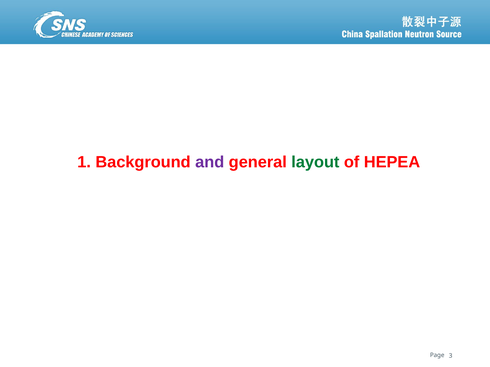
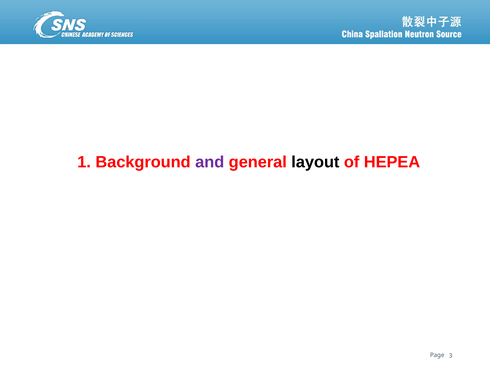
layout colour: green -> black (315, 162)
